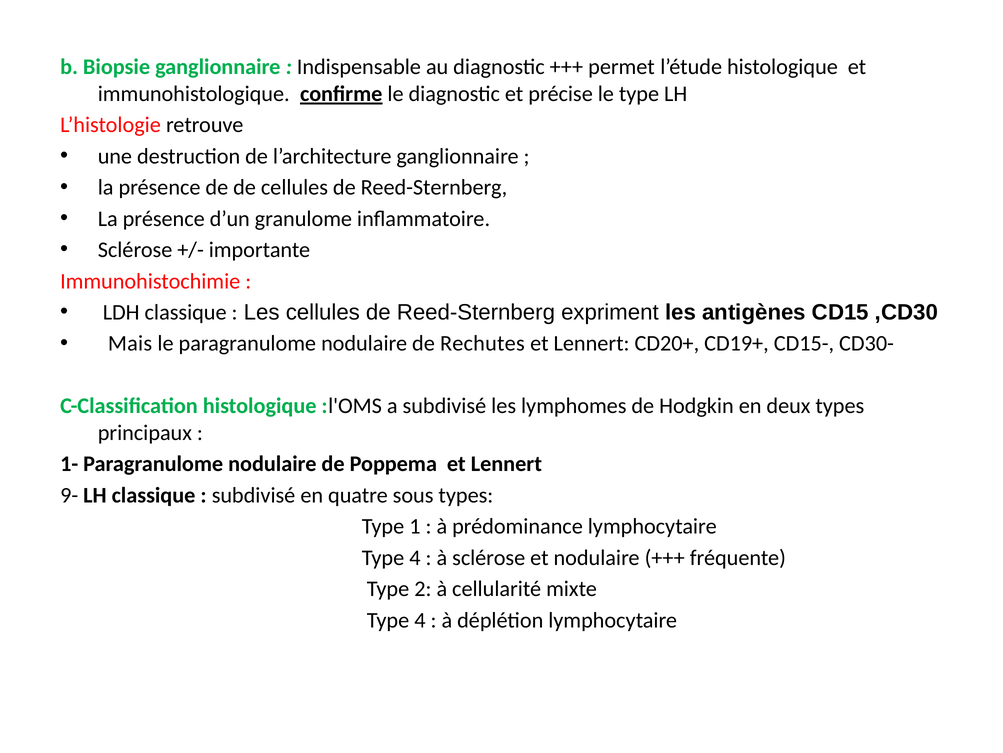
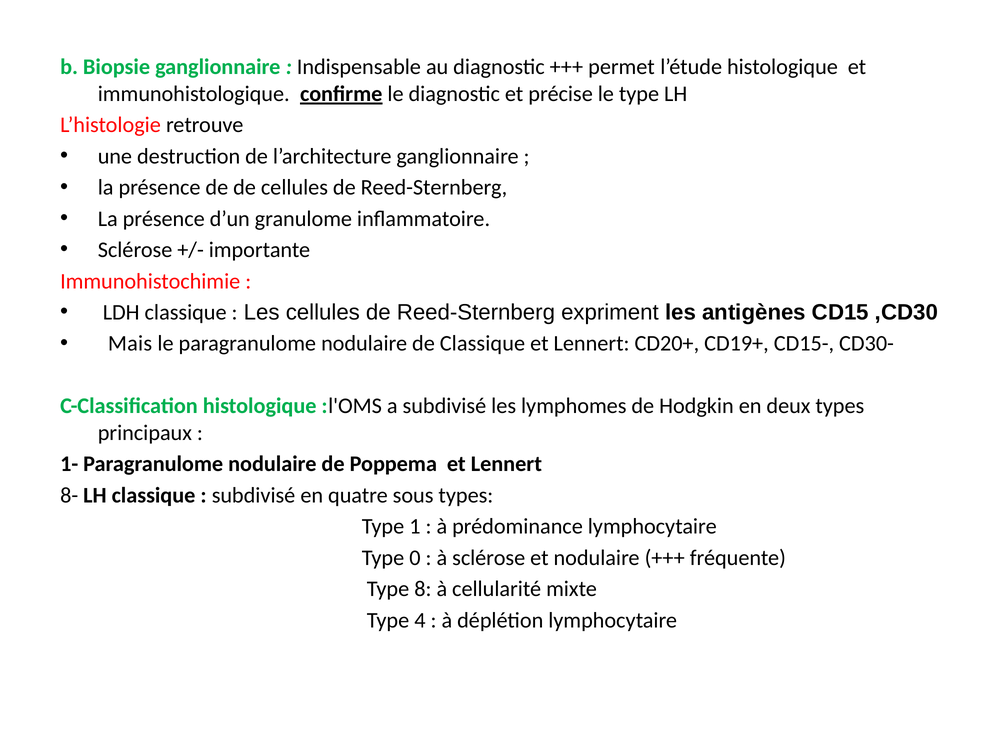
de Rechutes: Rechutes -> Classique (482, 343)
9-: 9- -> 8- (69, 495)
4: 4 -> 0 (415, 557)
2: 2 -> 8 (423, 588)
